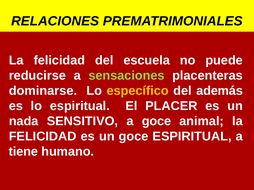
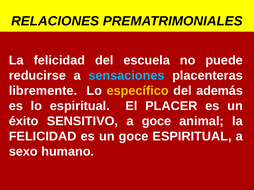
sensaciones colour: light green -> light blue (126, 76)
dominarse: dominarse -> libremente (43, 91)
nada: nada -> éxito (24, 122)
tiene: tiene -> sexo (23, 152)
